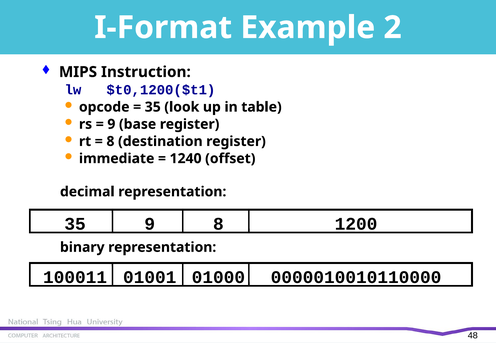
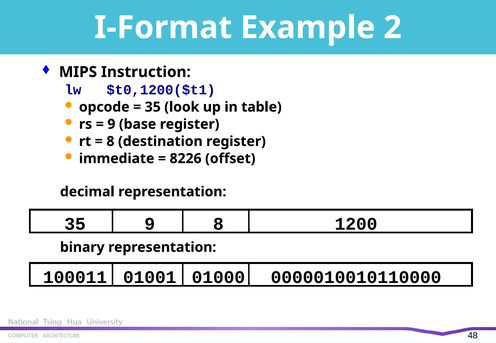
1240: 1240 -> 8226 (186, 159)
